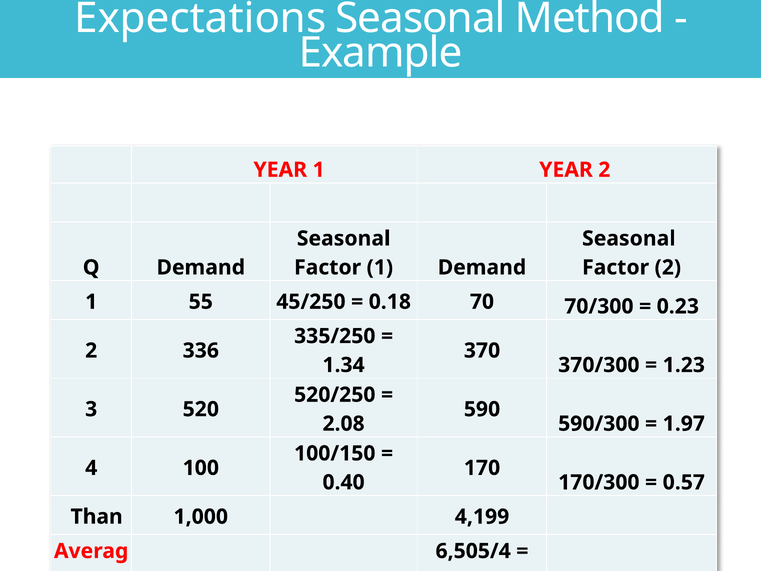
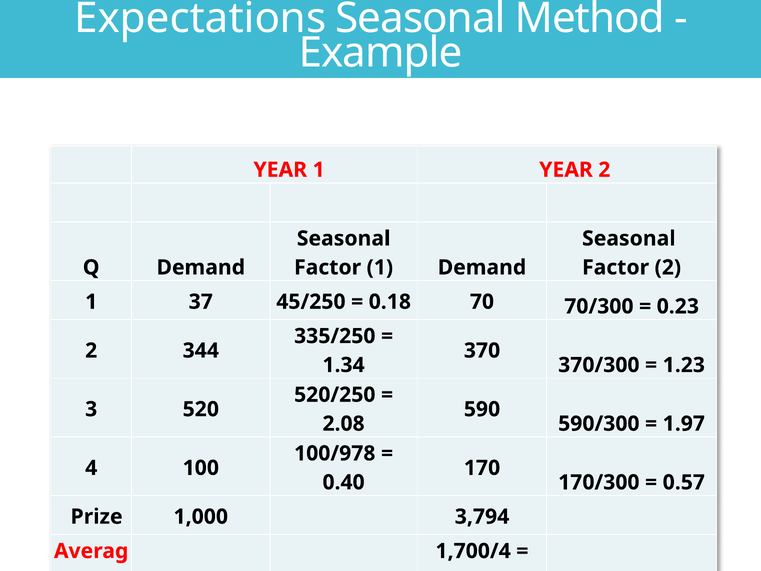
55: 55 -> 37 (201, 302)
336: 336 -> 344 (201, 350)
100/150: 100/150 -> 100/978 (335, 453)
Than: Than -> Prize (97, 516)
4,199: 4,199 -> 3,794 (482, 516)
6,505/4: 6,505/4 -> 1,700/4 (473, 551)
